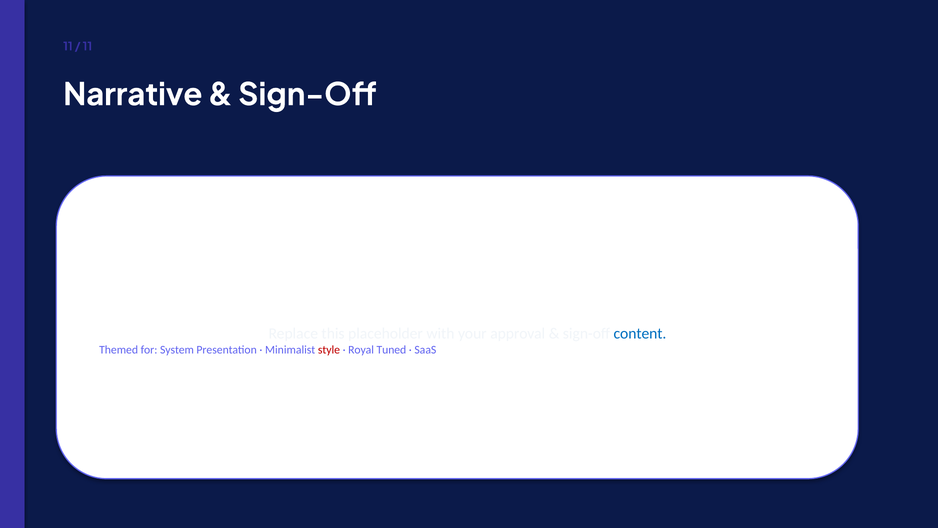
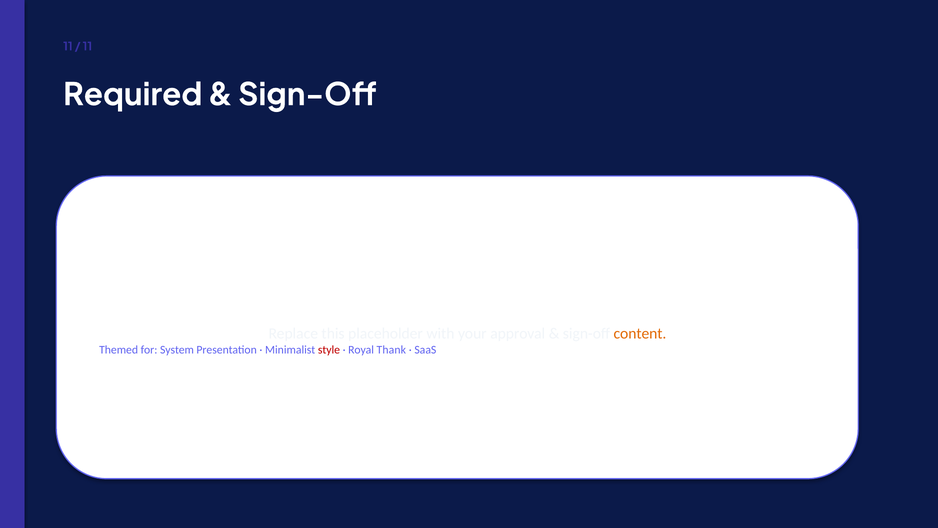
Narrative: Narrative -> Required (133, 95)
content colour: blue -> orange (640, 333)
Tuned: Tuned -> Thank (391, 350)
